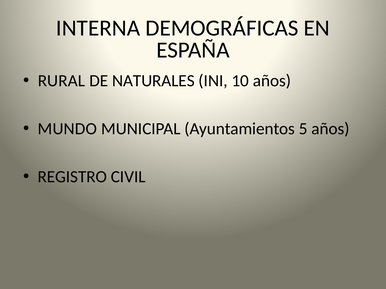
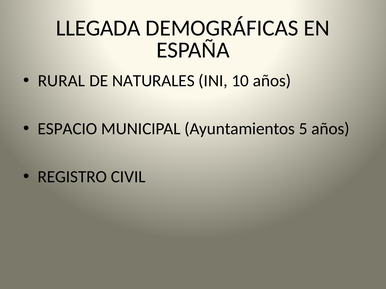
INTERNA: INTERNA -> LLEGADA (98, 28)
MUNDO: MUNDO -> ESPACIO (67, 129)
